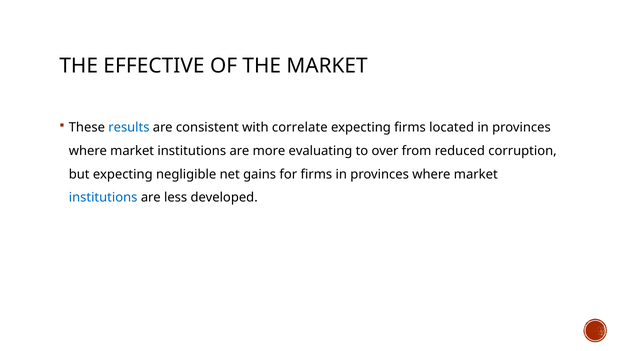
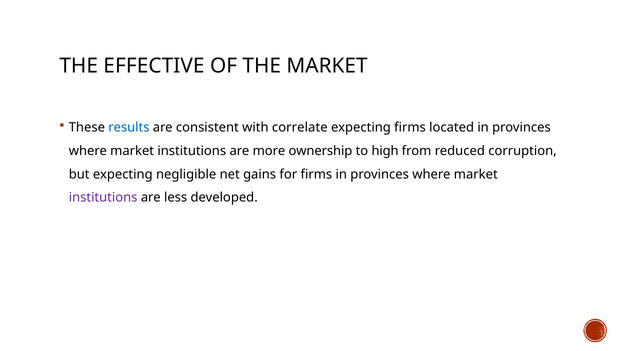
evaluating: evaluating -> ownership (320, 151)
over: over -> high (385, 151)
institutions colour: blue -> purple (103, 198)
